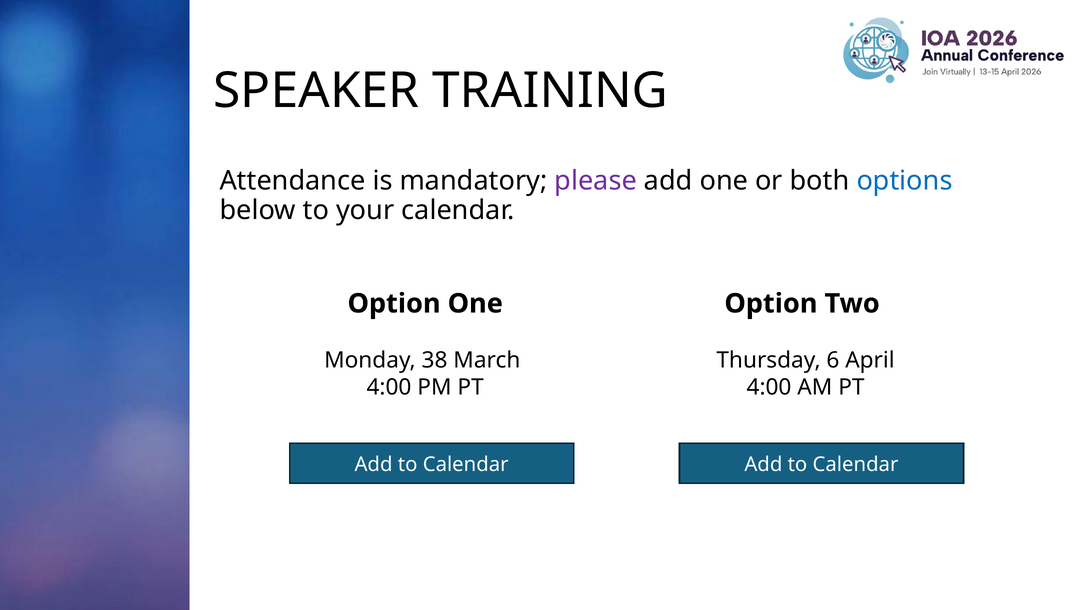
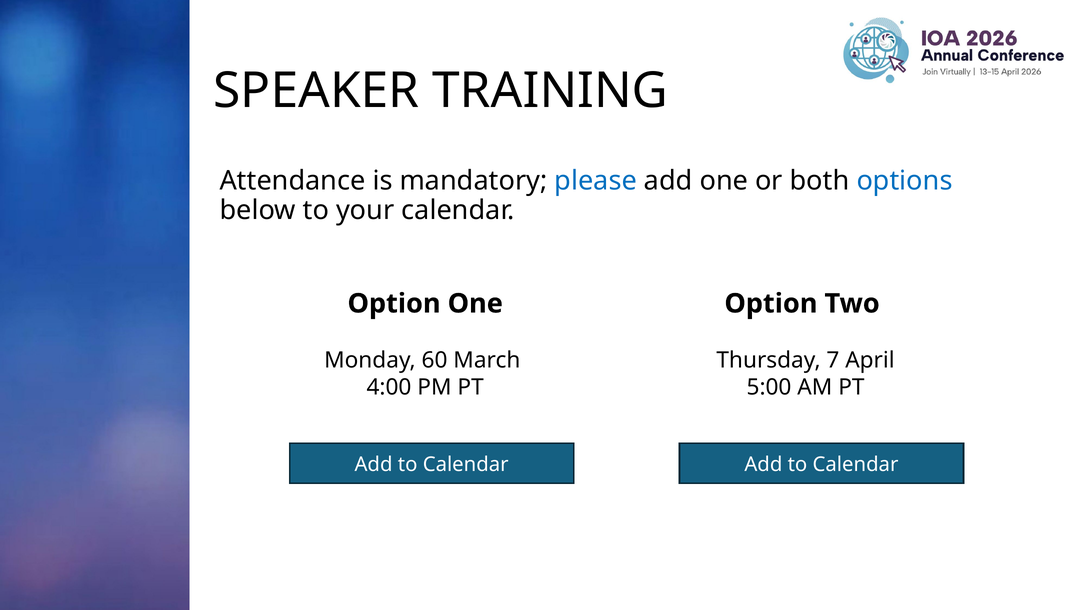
please colour: purple -> blue (596, 181)
38: 38 -> 60 (434, 360)
6: 6 -> 7 (833, 360)
4:00: 4:00 -> 5:00 (769, 388)
